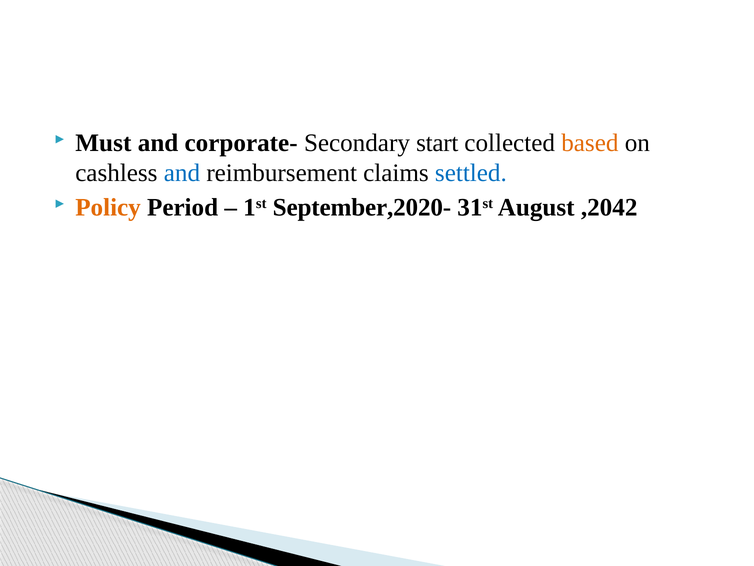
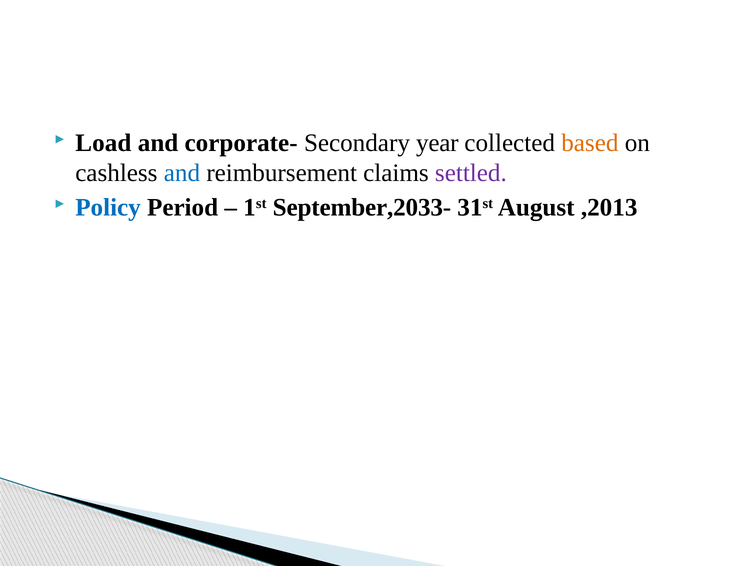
Must: Must -> Load (103, 143)
start: start -> year (437, 143)
settled colour: blue -> purple (471, 173)
Policy colour: orange -> blue (108, 207)
September,2020-: September,2020- -> September,2033- (362, 207)
,2042: ,2042 -> ,2013 (609, 207)
